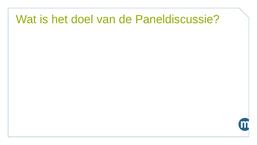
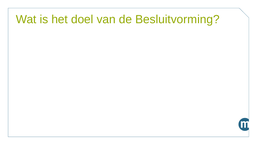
Paneldiscussie: Paneldiscussie -> Besluitvorming (177, 19)
